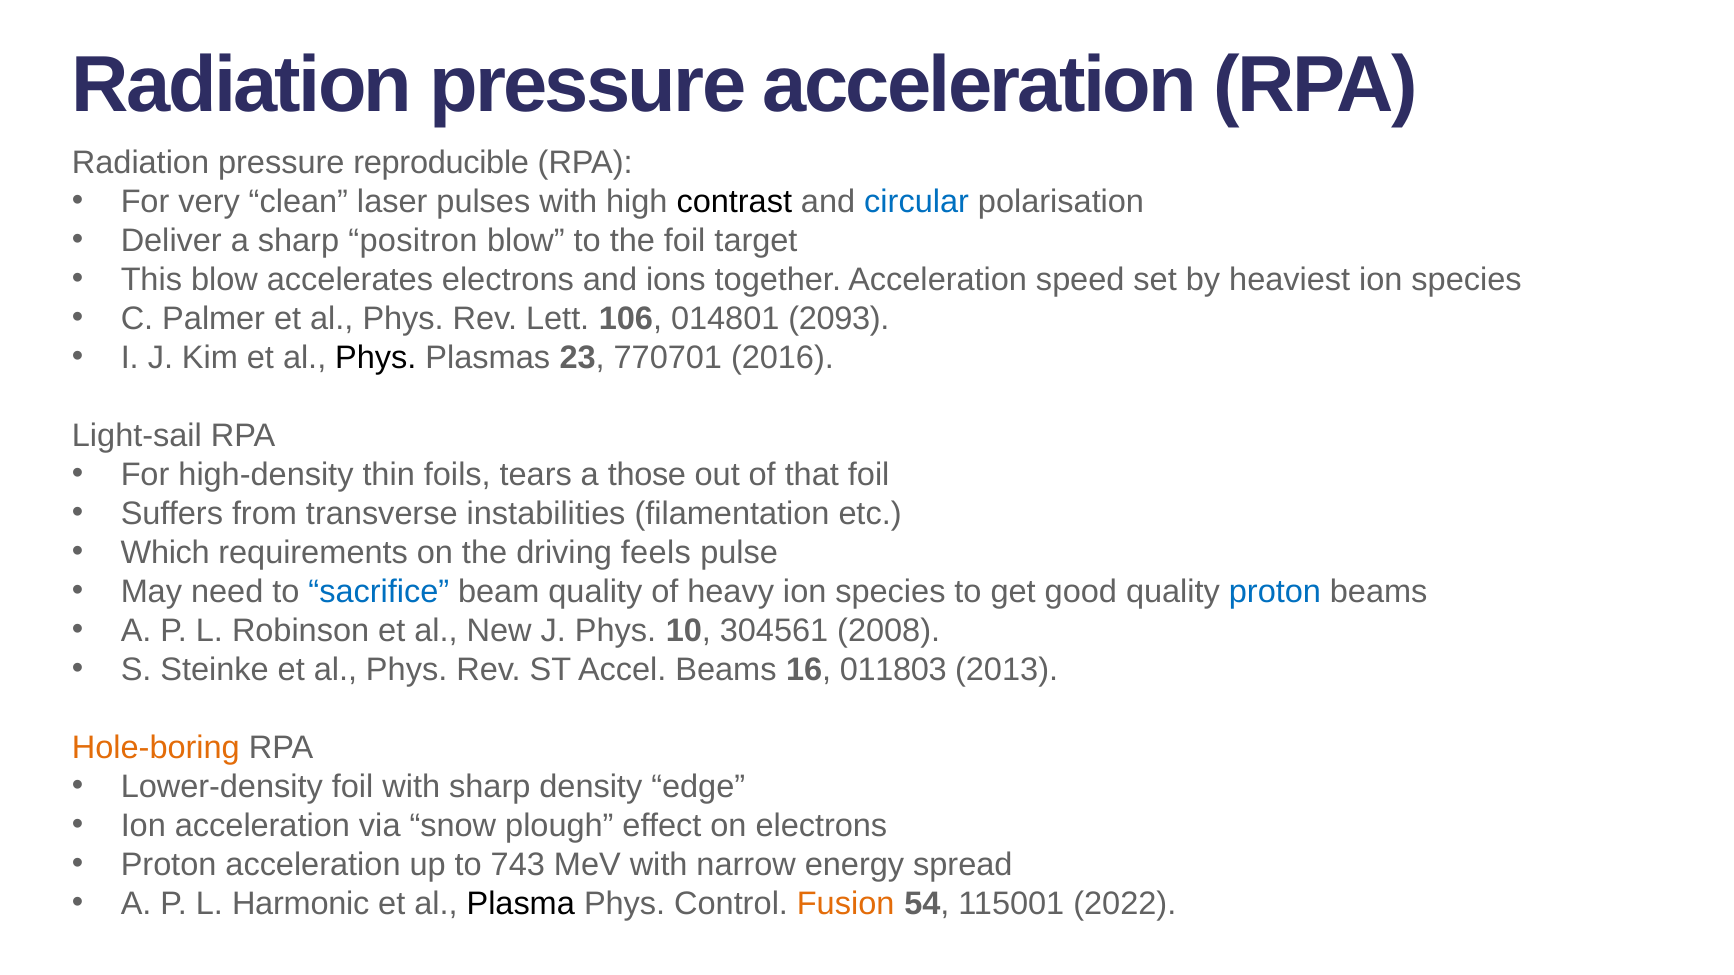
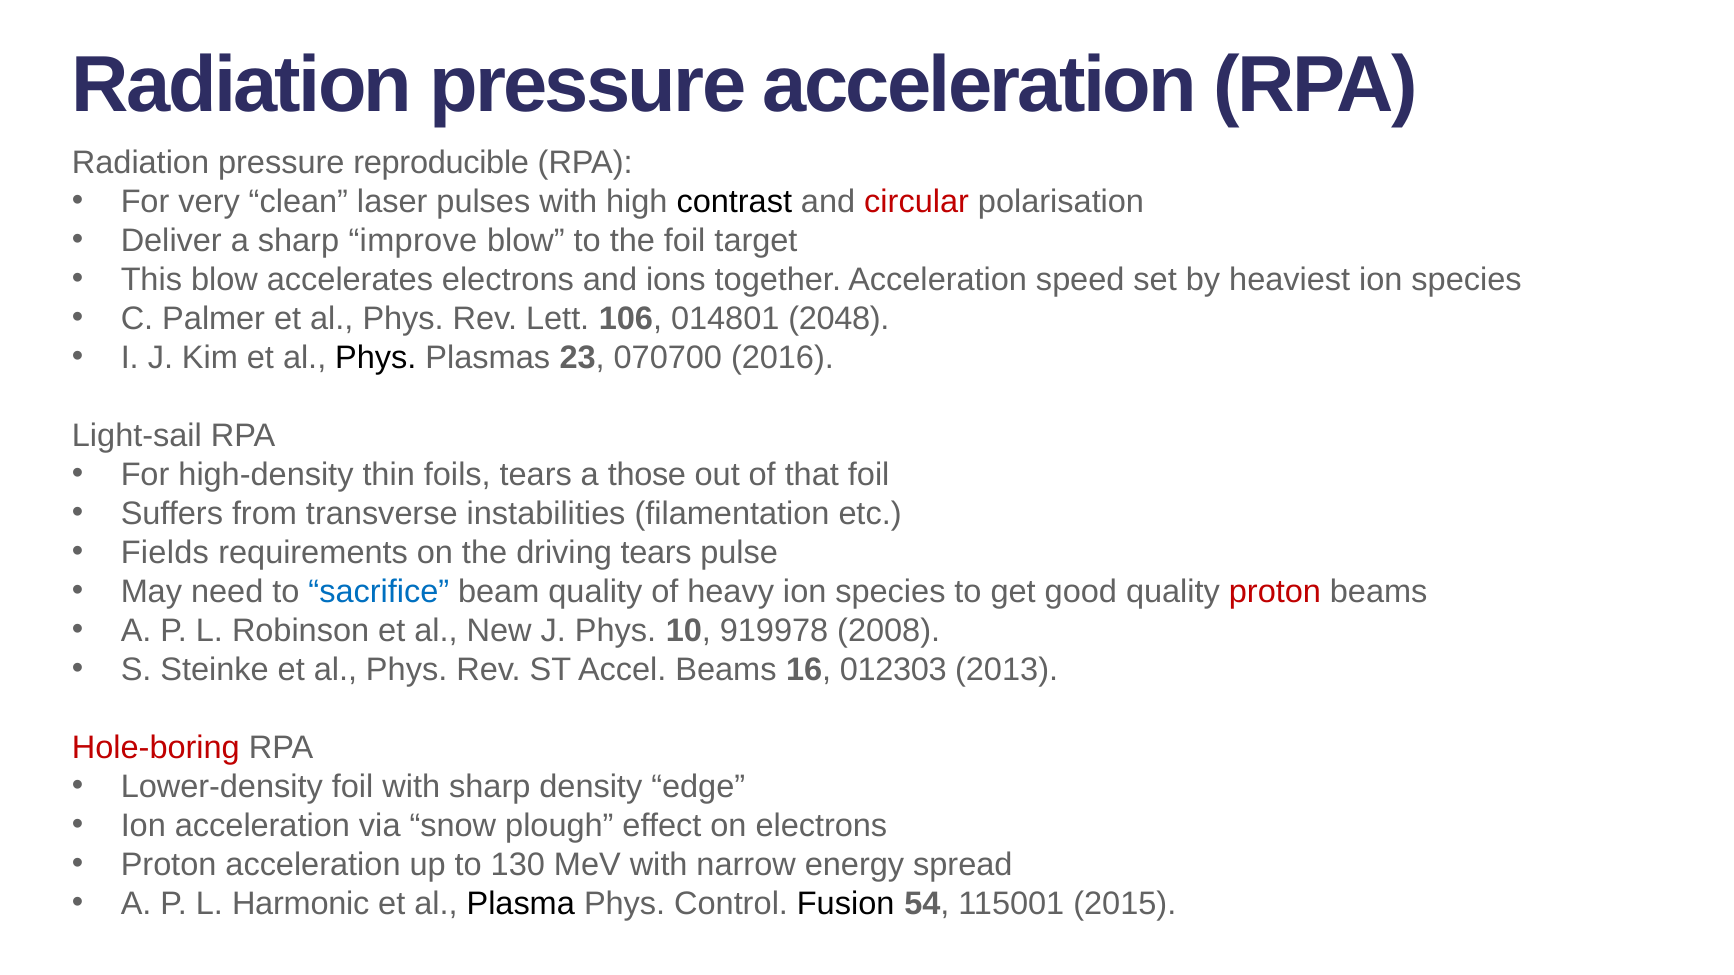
circular colour: blue -> red (917, 202)
positron: positron -> improve (413, 241)
2093: 2093 -> 2048 (839, 319)
770701: 770701 -> 070700 (668, 358)
Which: Which -> Fields (165, 553)
driving feels: feels -> tears (656, 553)
proton colour: blue -> red (1275, 592)
304561: 304561 -> 919978 (774, 631)
011803: 011803 -> 012303 (893, 670)
Hole-boring colour: orange -> red (156, 748)
743: 743 -> 130 (518, 865)
Fusion colour: orange -> black (846, 904)
2022: 2022 -> 2015 (1125, 904)
